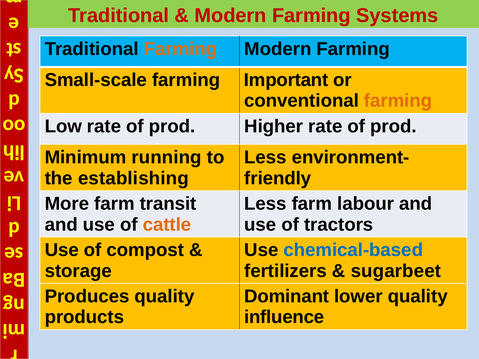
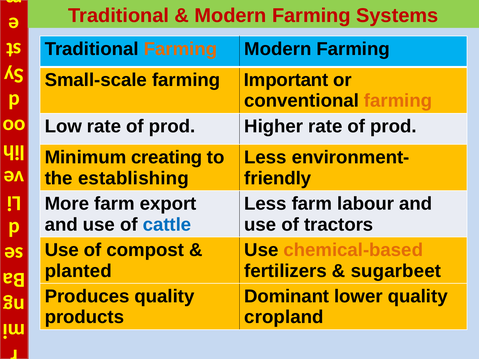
running: running -> creating (167, 158)
transit: transit -> export (168, 204)
cattle colour: orange -> blue (167, 225)
chemical-based colour: blue -> orange (353, 250)
storage: storage -> planted (78, 271)
influence: influence -> cropland (284, 317)
